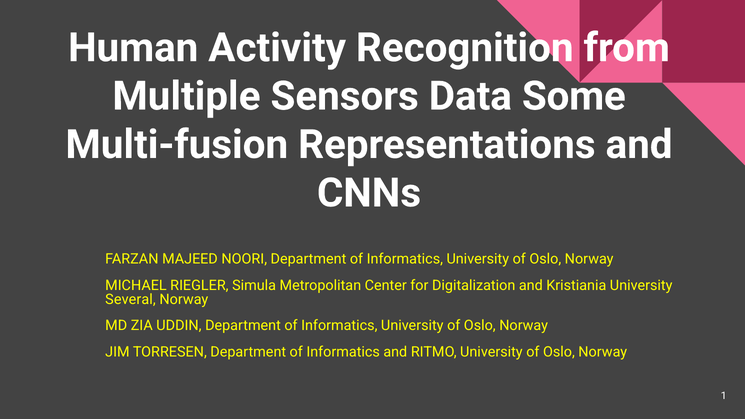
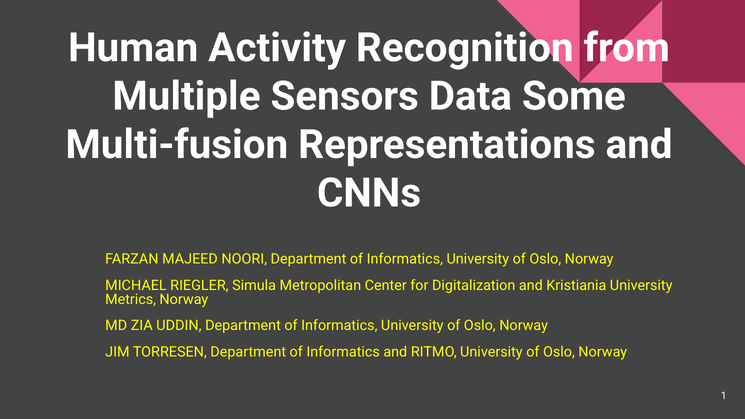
Several: Several -> Metrics (131, 299)
